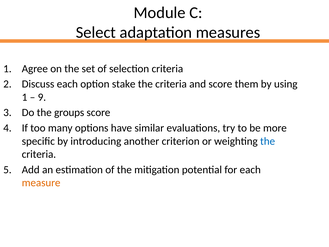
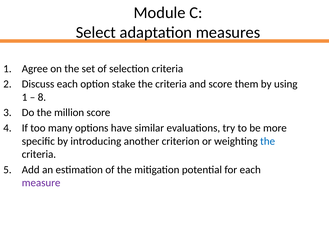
9: 9 -> 8 (42, 97)
groups: groups -> million (69, 112)
measure colour: orange -> purple (41, 183)
